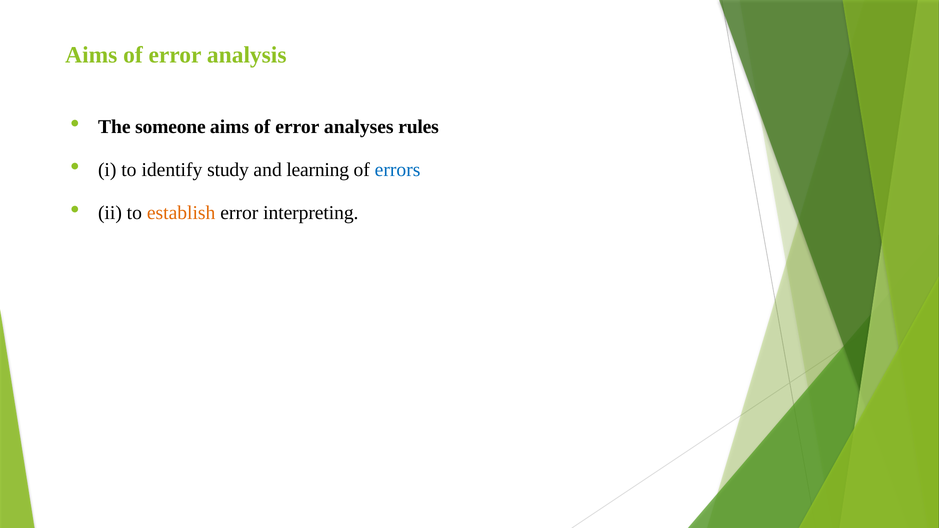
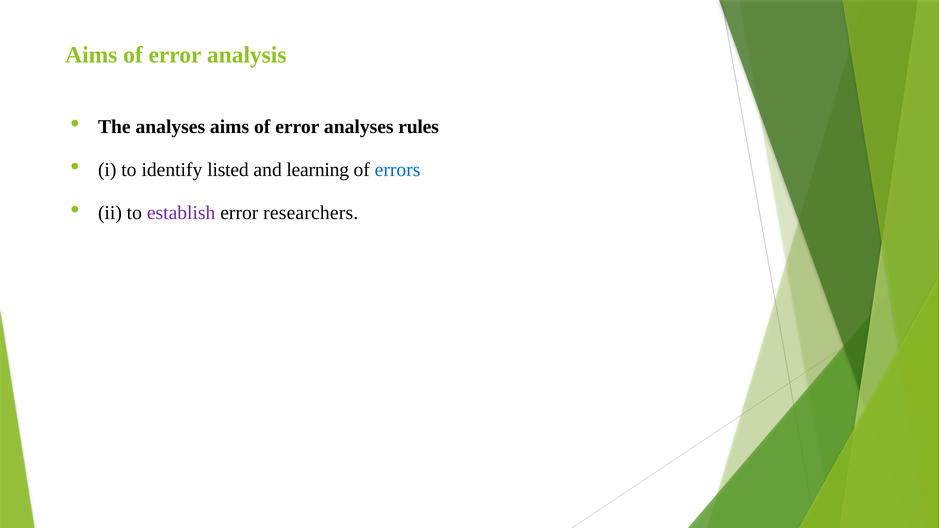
The someone: someone -> analyses (170, 127)
study: study -> listed (228, 170)
establish colour: orange -> purple (181, 213)
interpreting: interpreting -> researchers (311, 213)
